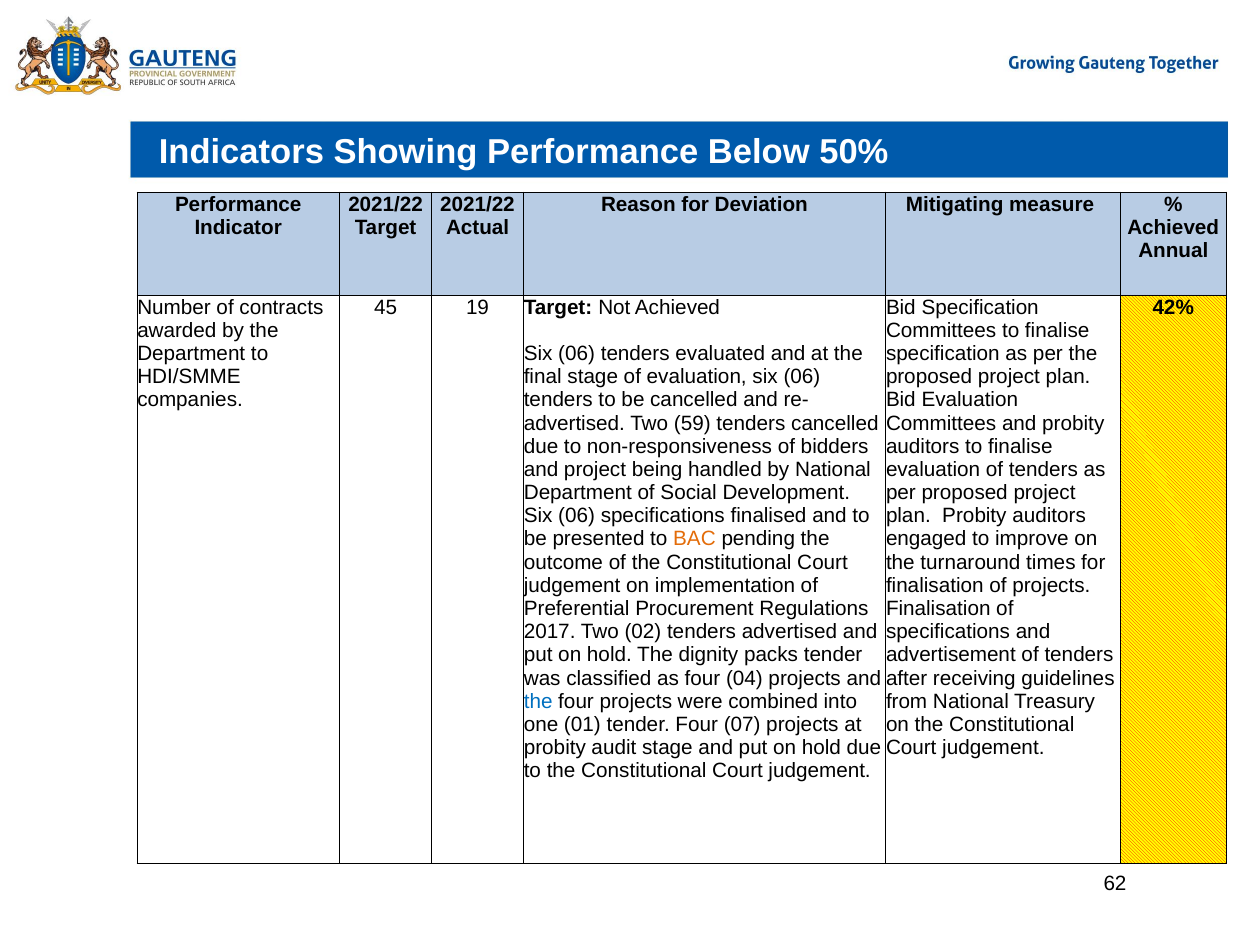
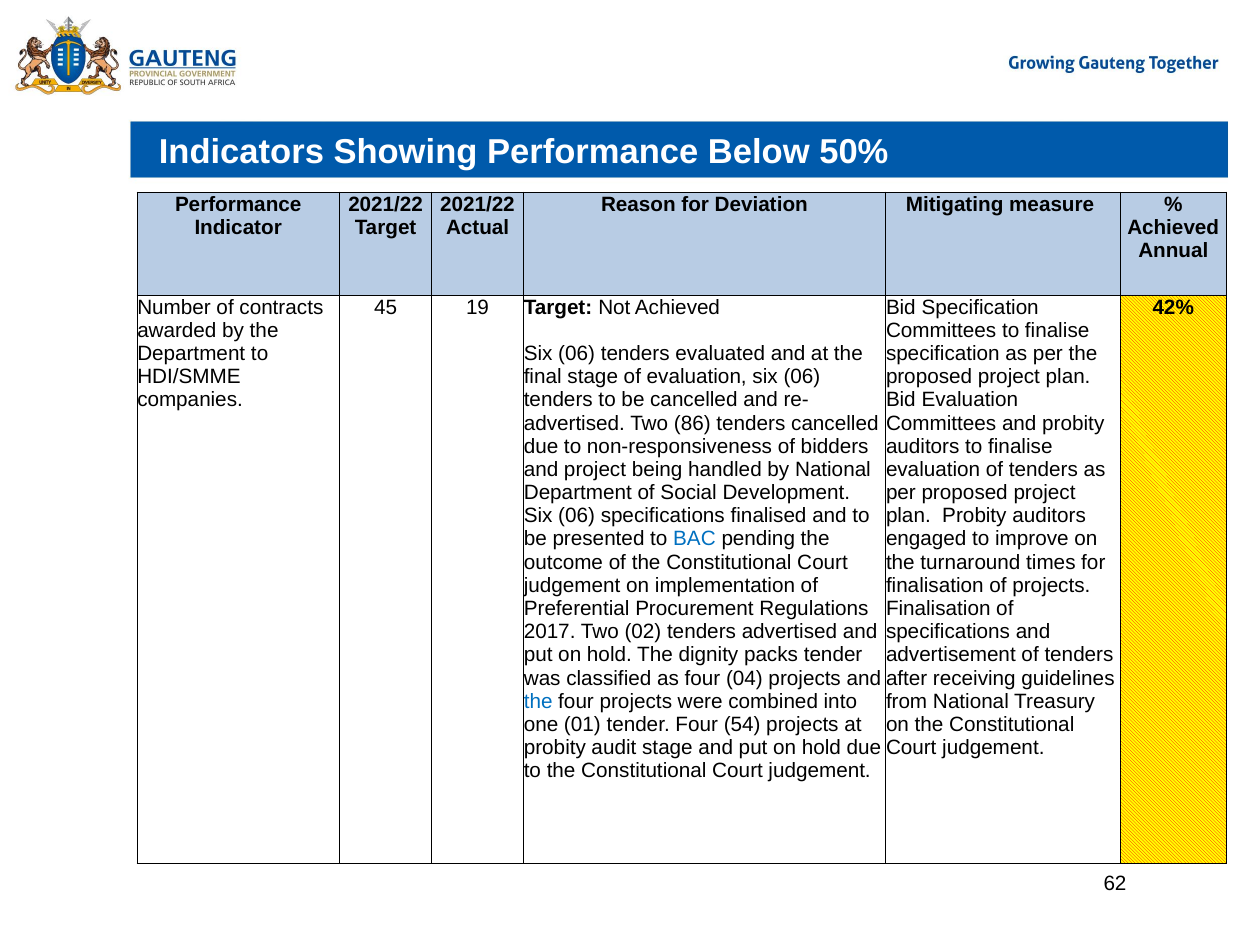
59: 59 -> 86 (692, 423)
BAC colour: orange -> blue (694, 539)
07: 07 -> 54 (742, 725)
